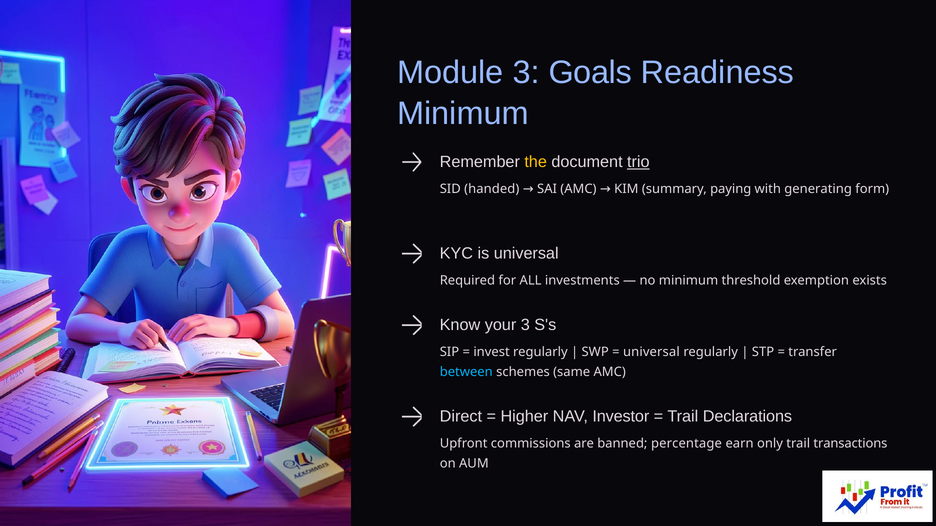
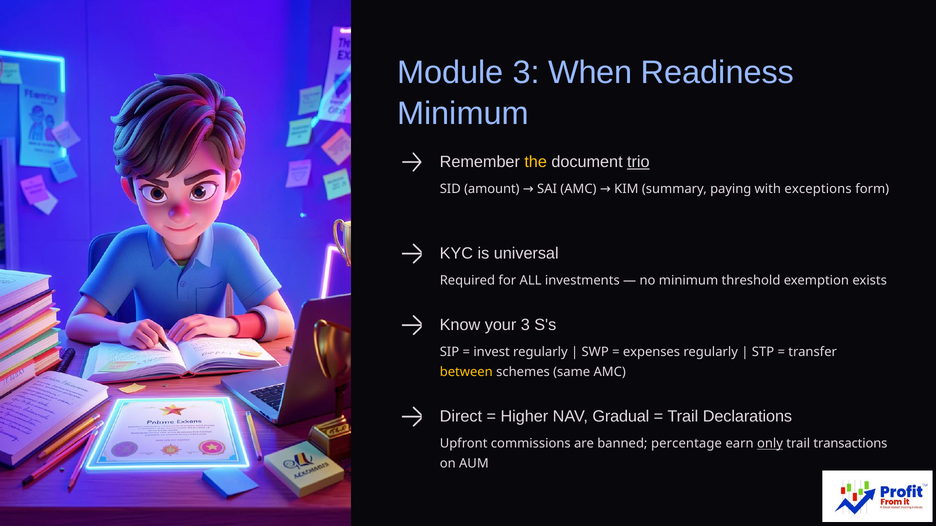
Goals: Goals -> When (590, 73)
handed: handed -> amount (492, 189)
generating: generating -> exceptions (818, 189)
universal: universal -> expenses (651, 352)
between colour: light blue -> yellow (466, 372)
Investor: Investor -> Gradual (621, 417)
only underline: none -> present (770, 444)
